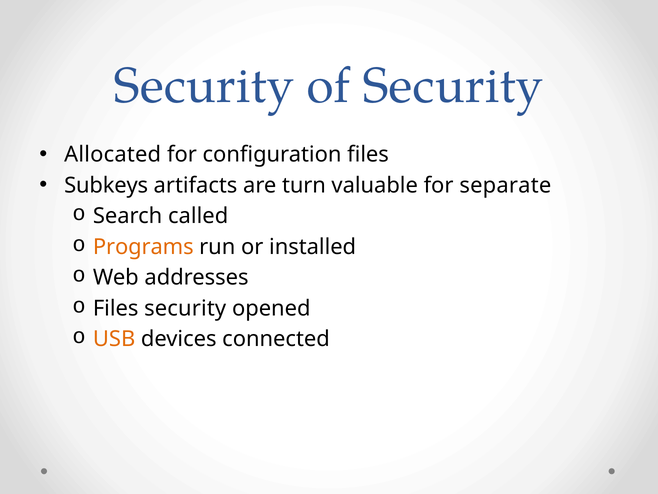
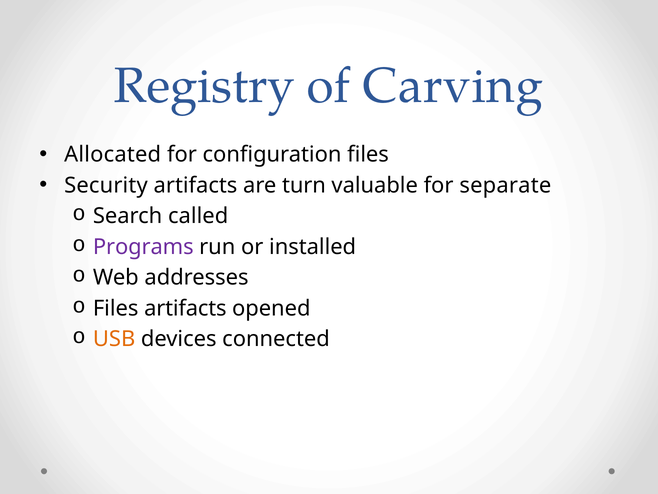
Security: Security -> Registry (204, 86)
of Security: Security -> Carving (453, 86)
Subkeys: Subkeys -> Security (106, 185)
Programs colour: orange -> purple (143, 247)
Files security: security -> artifacts (185, 308)
